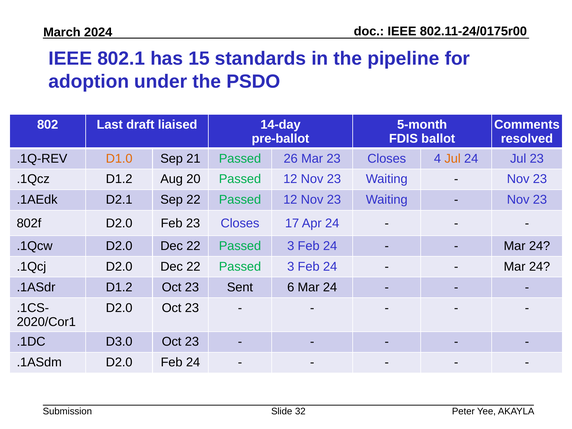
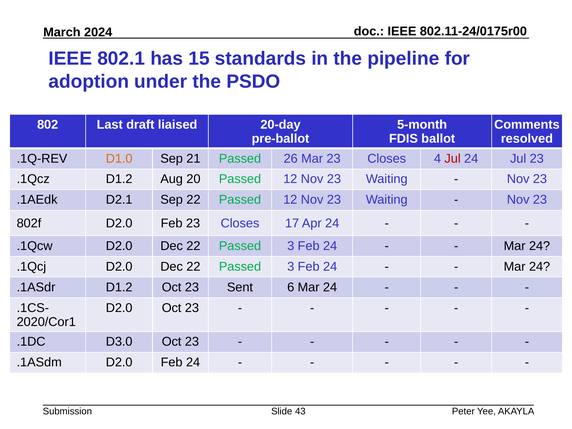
14-day: 14-day -> 20-day (281, 125)
Jul colour: orange -> red (453, 158)
32: 32 -> 43 (300, 411)
